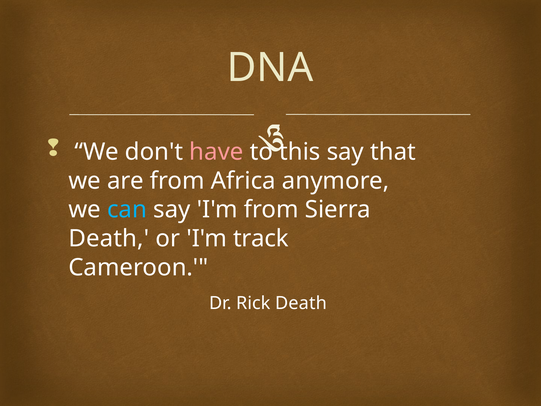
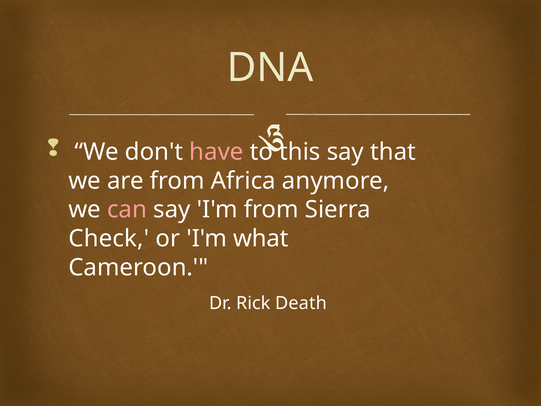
can colour: light blue -> pink (127, 210)
Death: Death -> Check (109, 238)
track: track -> what (261, 238)
